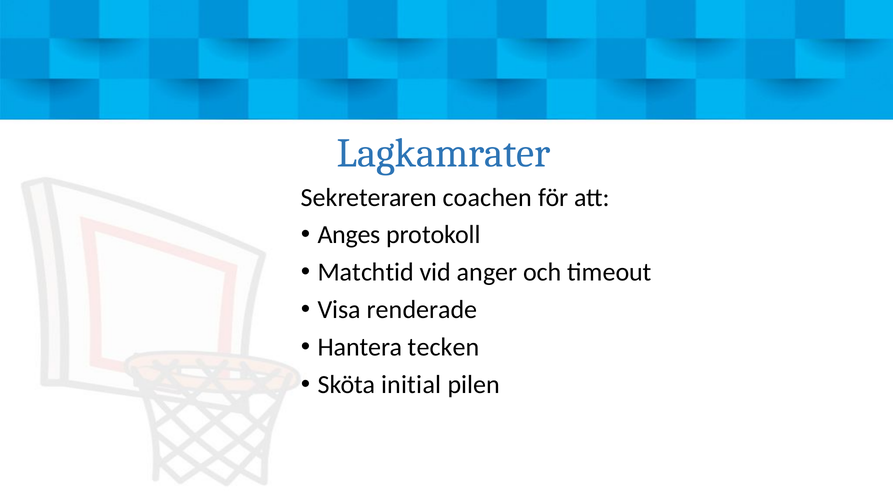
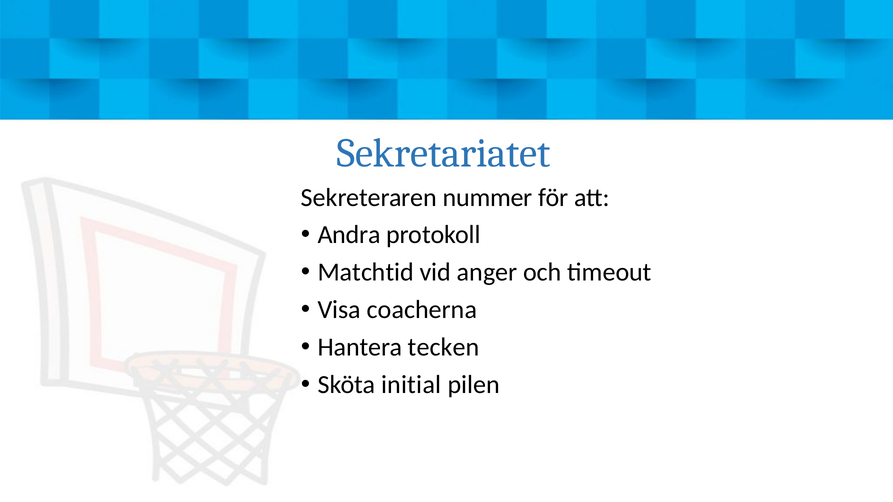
Lagkamrater: Lagkamrater -> Sekretariatet (444, 154)
coachen: coachen -> nummer (488, 198)
Anges: Anges -> Andra (349, 235)
renderade: renderade -> coacherna (422, 310)
